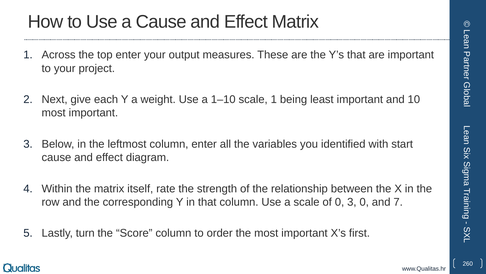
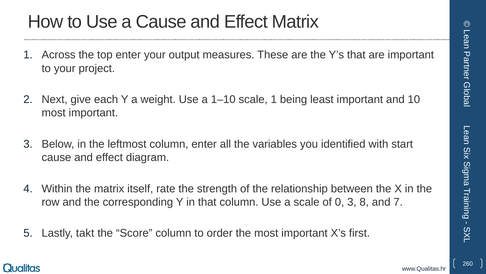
3 0: 0 -> 8 (364, 202)
turn: turn -> takt (85, 233)
